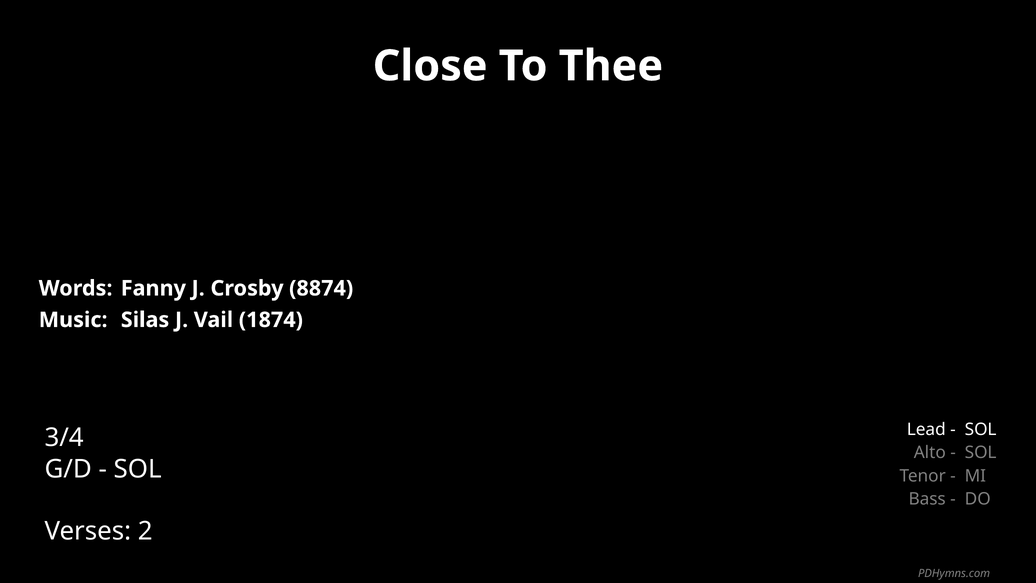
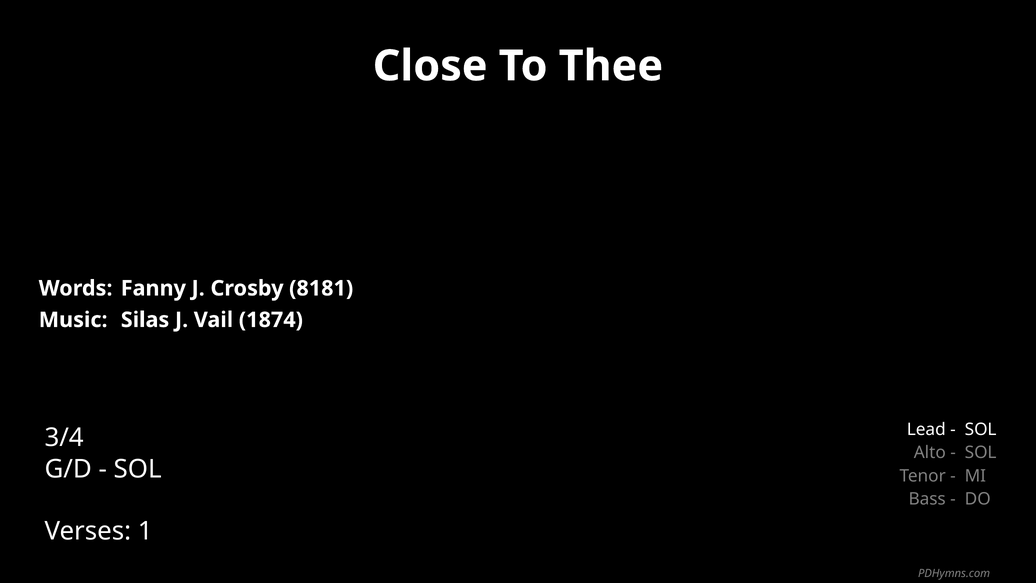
8874: 8874 -> 8181 (321, 288)
2: 2 -> 1 (145, 531)
